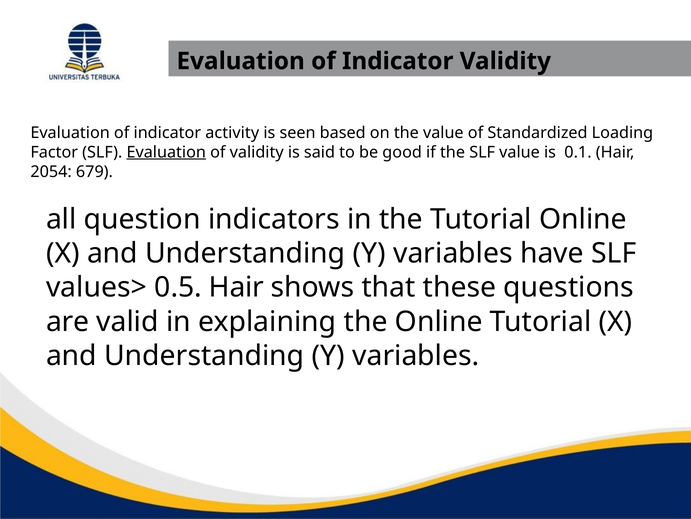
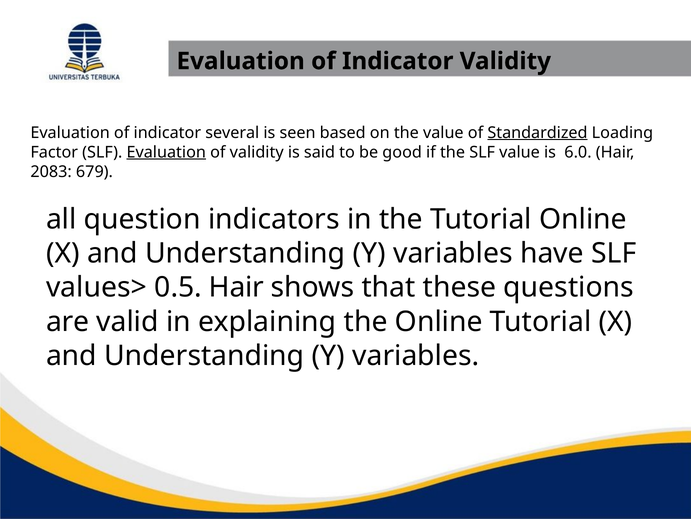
activity: activity -> several (232, 133)
Standardized underline: none -> present (537, 133)
0.1: 0.1 -> 6.0 (578, 152)
2054: 2054 -> 2083 (51, 171)
